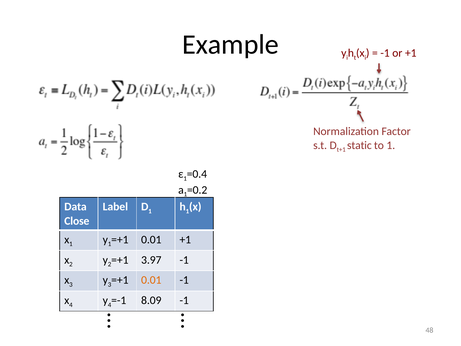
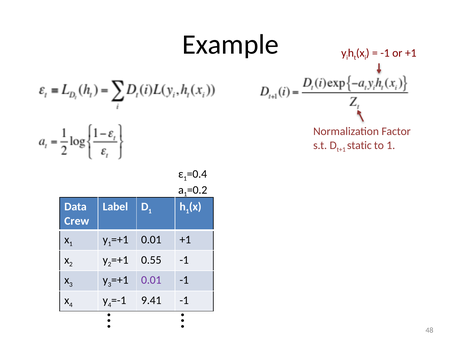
Close: Close -> Crew (77, 221)
3.97: 3.97 -> 0.55 (151, 260)
0.01 colour: orange -> purple (151, 280)
8.09: 8.09 -> 9.41 (151, 300)
